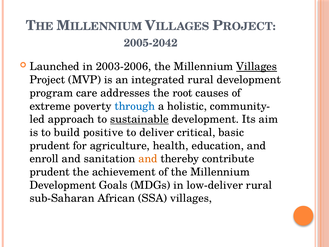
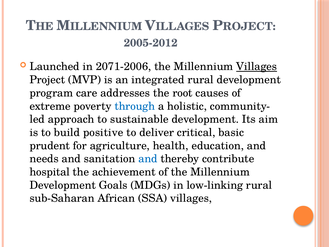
2005-2042: 2005-2042 -> 2005-2012 (151, 43)
2003-2006: 2003-2006 -> 2071-2006 (124, 67)
sustainable underline: present -> none (139, 119)
enroll: enroll -> needs (44, 159)
and colour: orange -> blue (148, 159)
prudent: prudent -> hospital (50, 172)
low-deliver: low-deliver -> low-linking (215, 185)
